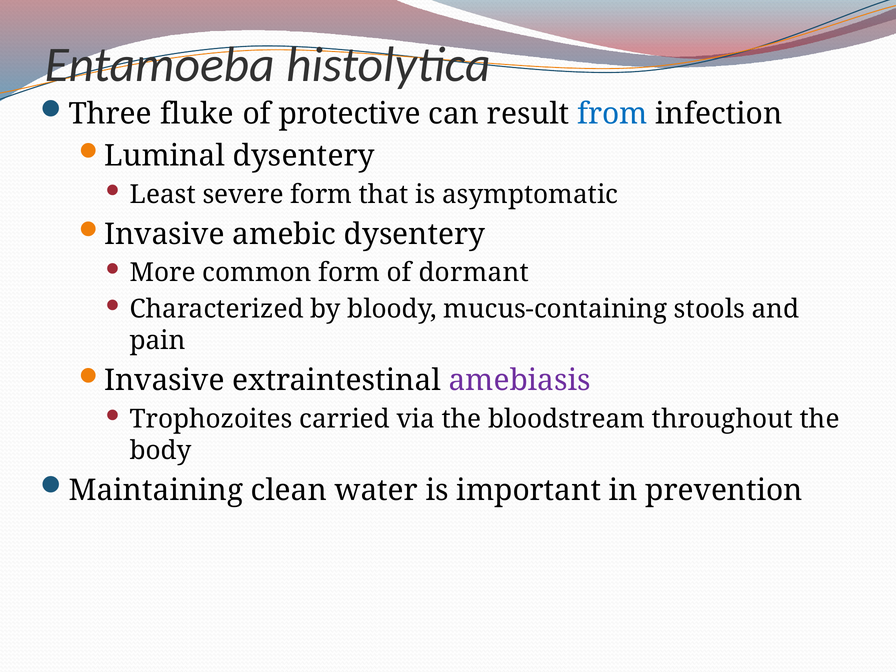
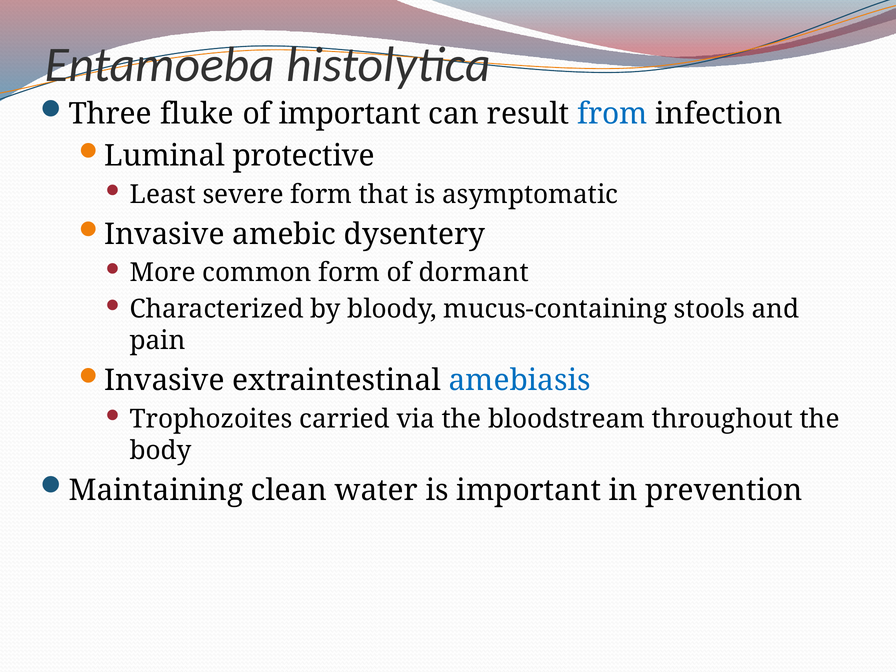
of protective: protective -> important (350, 114)
Luminal dysentery: dysentery -> protective (304, 156)
amebiasis colour: purple -> blue (520, 381)
